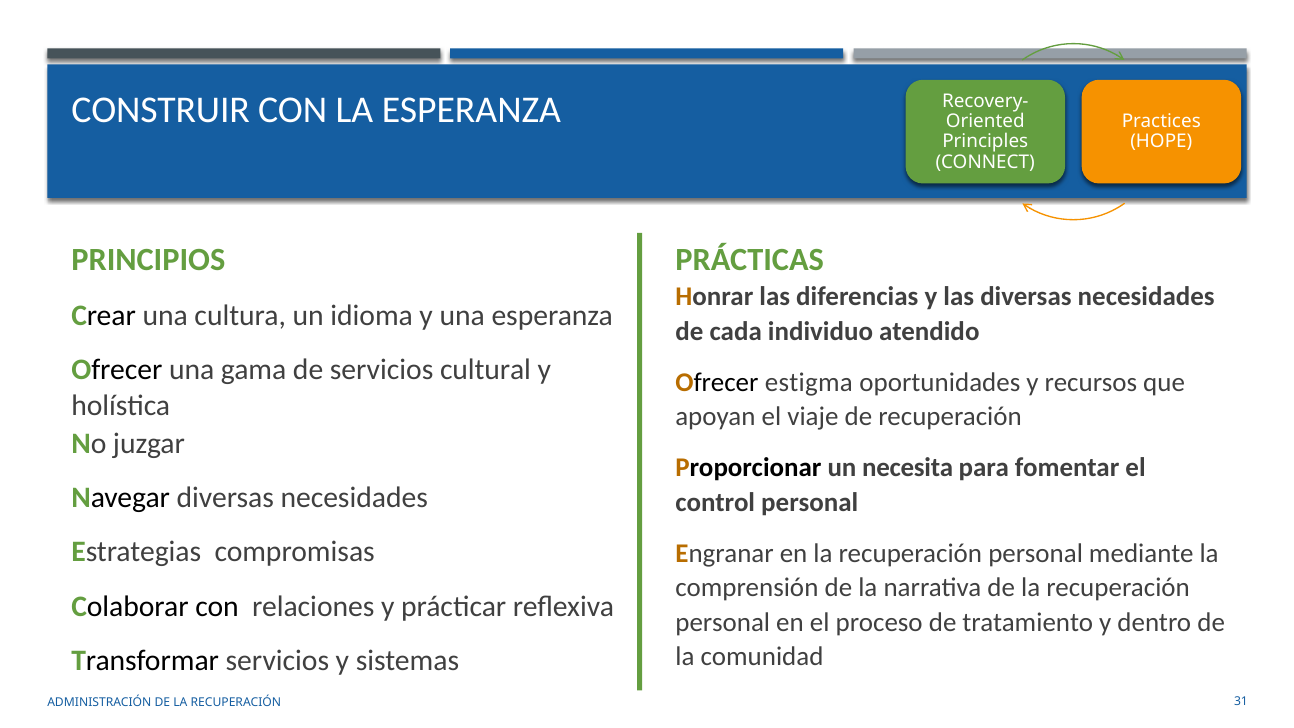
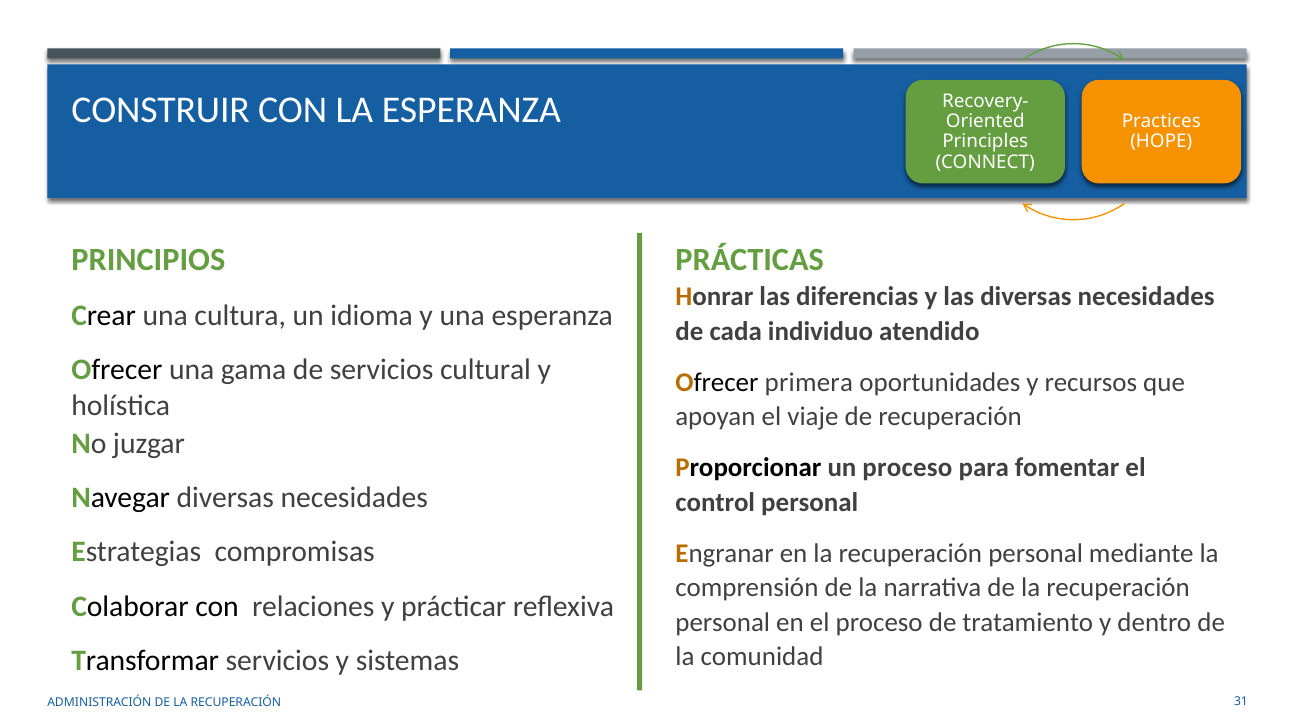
estigma: estigma -> primera (809, 382)
un necesita: necesita -> proceso (907, 468)
